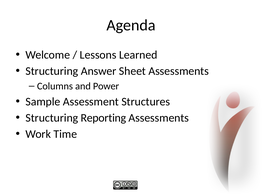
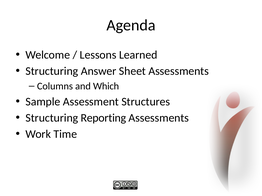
Power: Power -> Which (106, 86)
